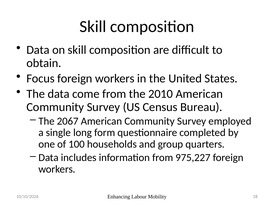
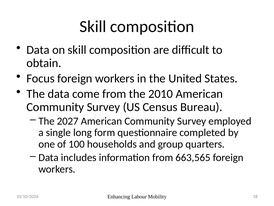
2067: 2067 -> 2027 (68, 121)
975,227: 975,227 -> 663,565 (193, 157)
